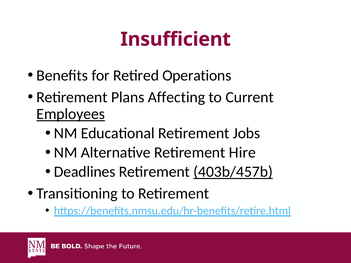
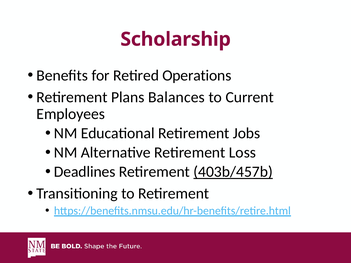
Insufficient: Insufficient -> Scholarship (176, 39)
Affecting: Affecting -> Balances (176, 97)
Employees underline: present -> none (71, 114)
Hire: Hire -> Loss (242, 153)
